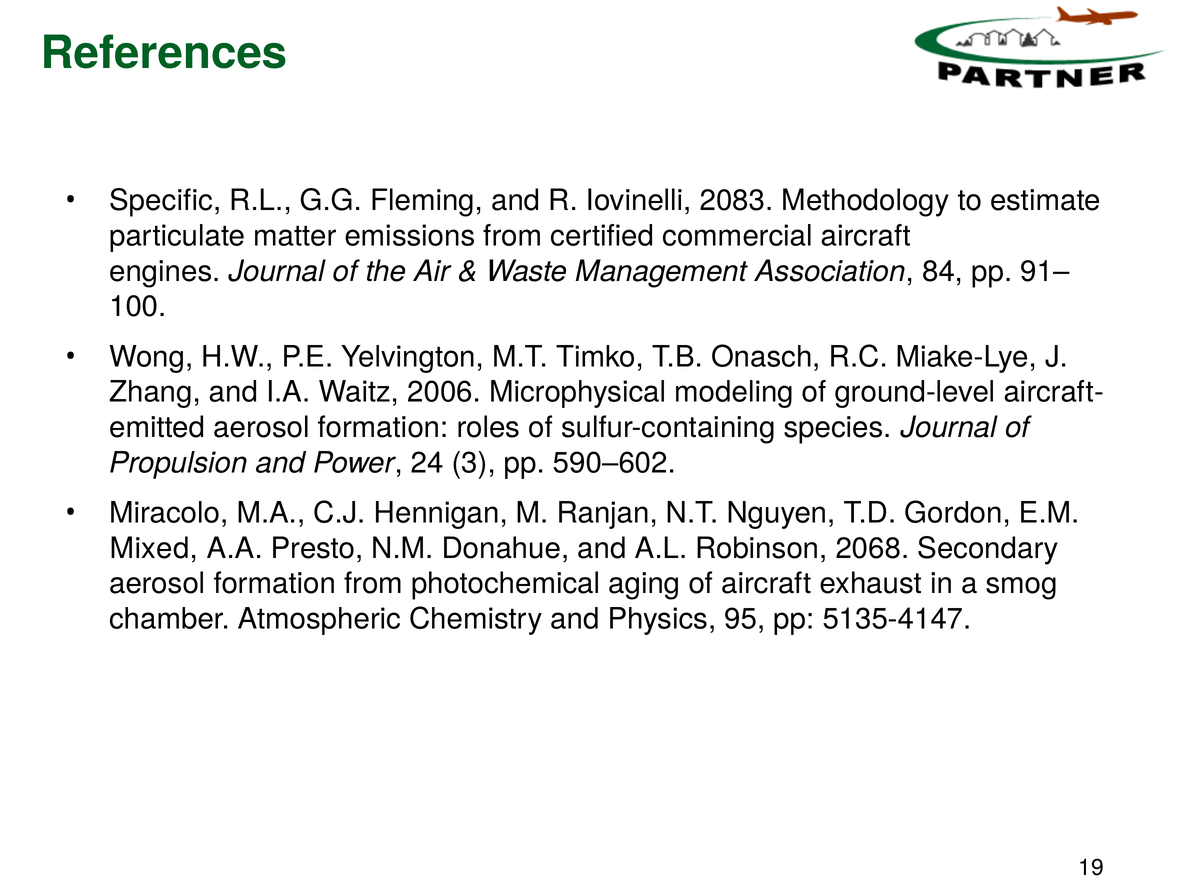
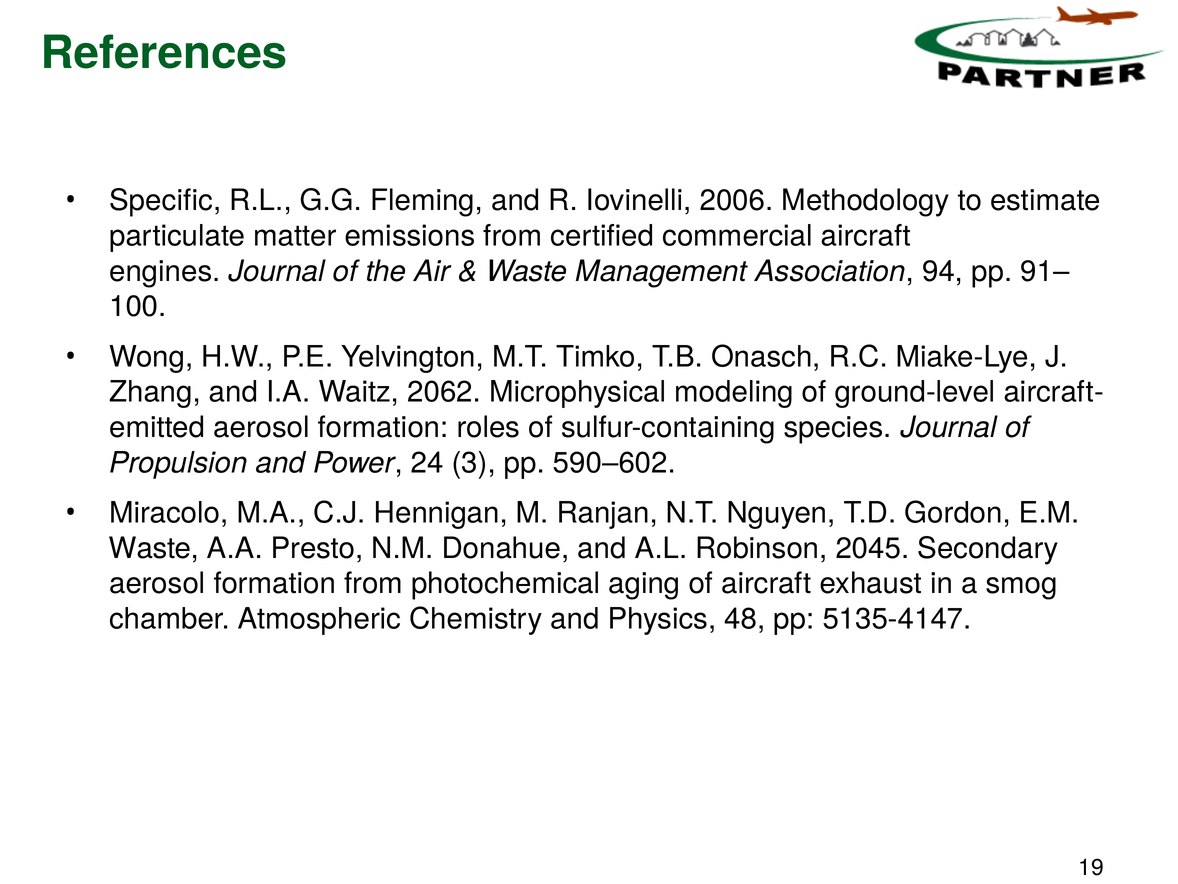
2083: 2083 -> 2006 (737, 201)
84: 84 -> 94 (943, 271)
2006: 2006 -> 2062 (444, 392)
Mixed: Mixed -> Waste (154, 548)
2068: 2068 -> 2045 (872, 548)
95: 95 -> 48 (745, 619)
